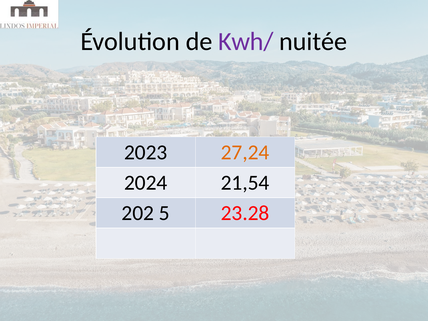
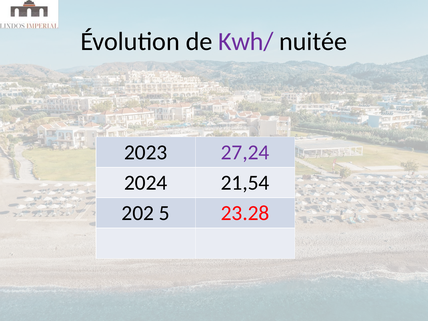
27,24 colour: orange -> purple (245, 152)
